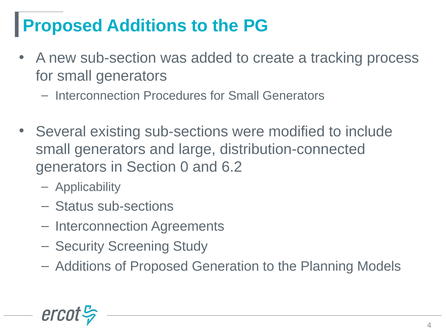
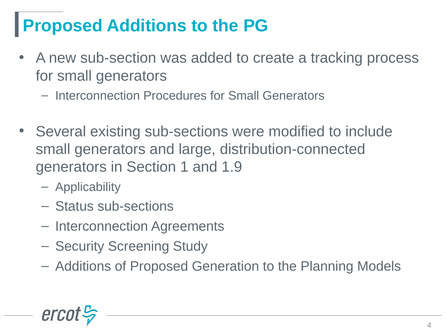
0: 0 -> 1 (184, 167)
6.2: 6.2 -> 1.9 (232, 167)
